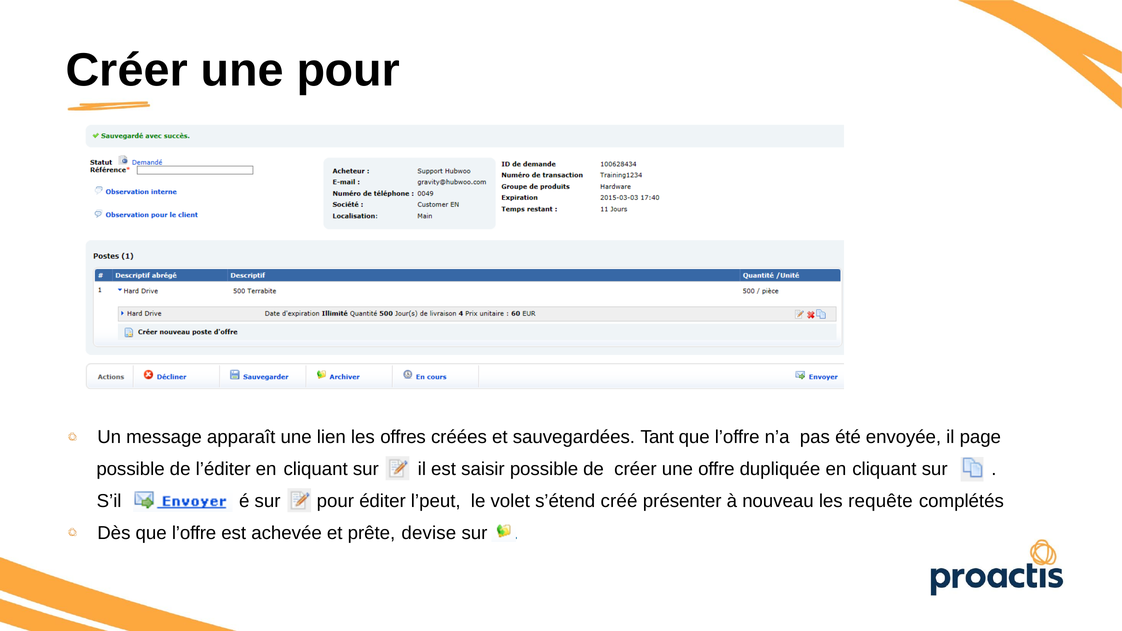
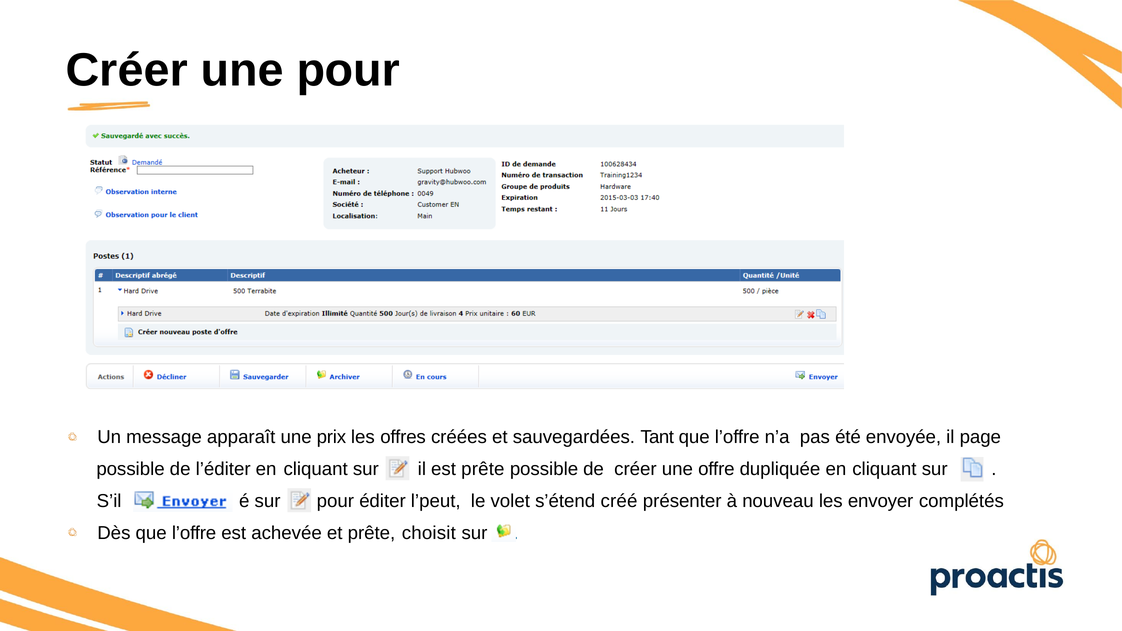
lien: lien -> prix (331, 437)
est saisir: saisir -> prête (483, 469)
requête: requête -> envoyer (881, 501)
devise: devise -> choisit (429, 533)
